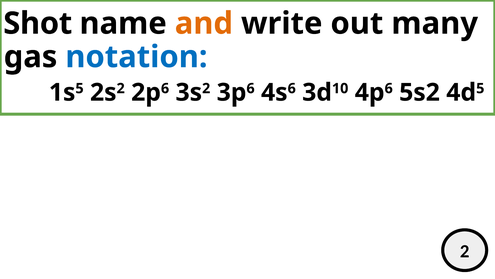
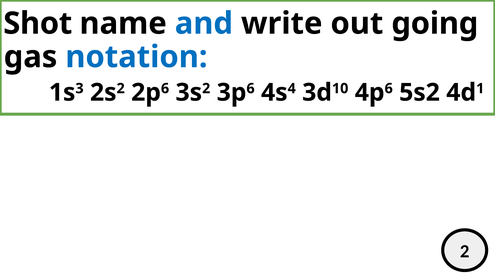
and colour: orange -> blue (204, 23)
many: many -> going (435, 23)
5: 5 -> 3 (80, 88)
6: 6 -> 4 (292, 88)
5: 5 -> 1 (480, 88)
